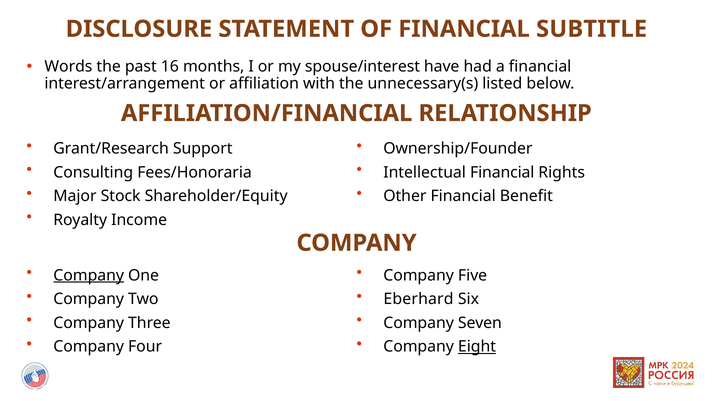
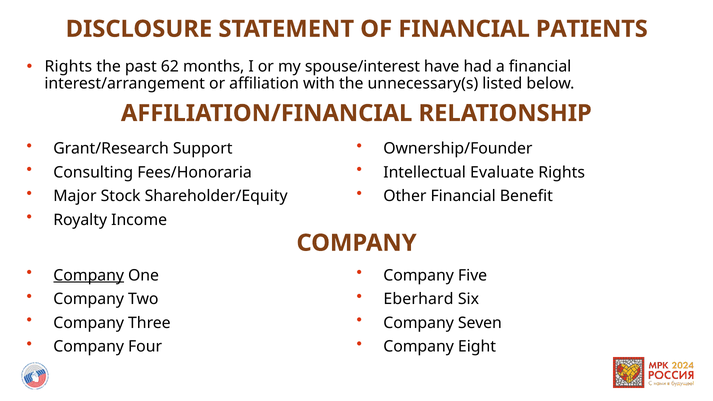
SUBTITLE: SUBTITLE -> PATIENTS (592, 29)
Words: Words -> Rights (68, 67)
16: 16 -> 62 (170, 67)
Intellectual Financial: Financial -> Evaluate (502, 172)
Eight underline: present -> none (477, 347)
